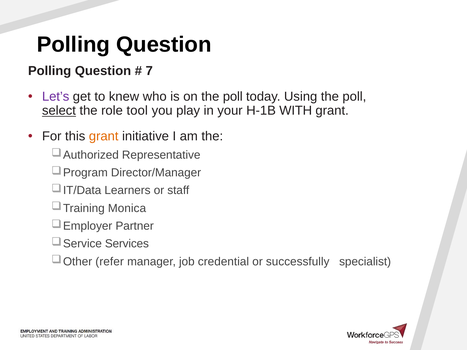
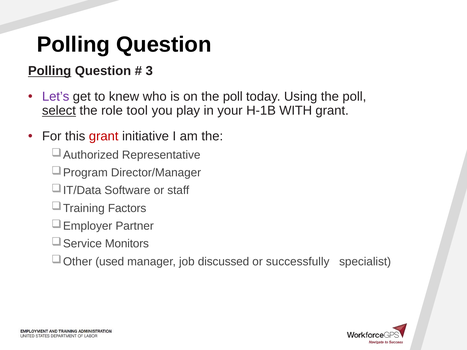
Polling underline: none -> present (50, 71)
7: 7 -> 3 (149, 71)
grant colour: orange -> red (104, 136)
Learners: Learners -> Software (128, 191)
Monica: Monica -> Factors (127, 208)
Services: Services -> Monitors (127, 244)
refer: refer -> used (110, 262)
credential: credential -> discussed (224, 262)
